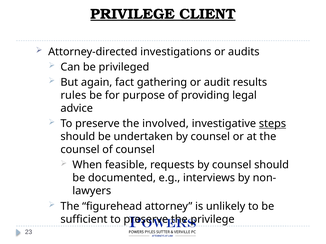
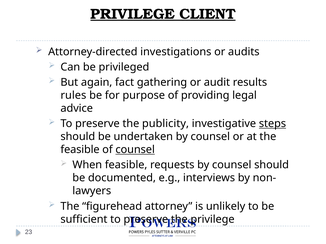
involved: involved -> publicity (165, 124)
counsel: counsel -> feasible (80, 150)
counsel underline: none -> present (135, 150)
